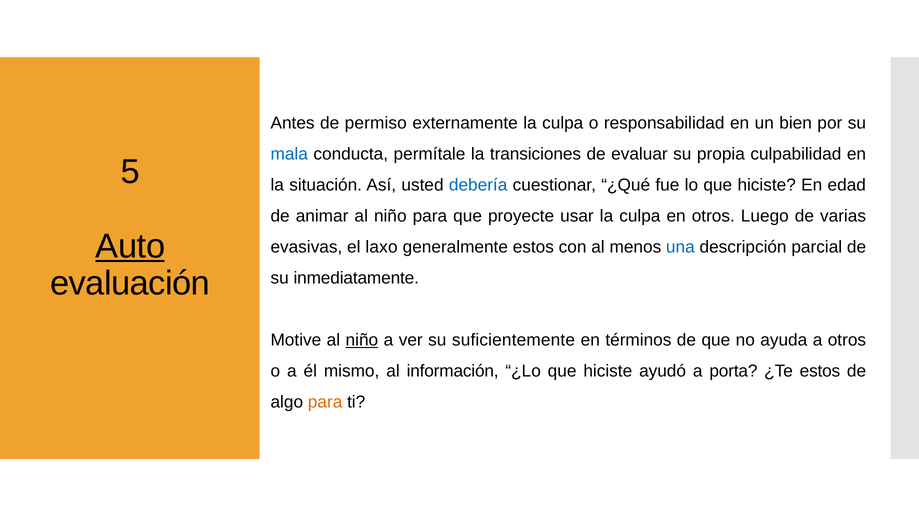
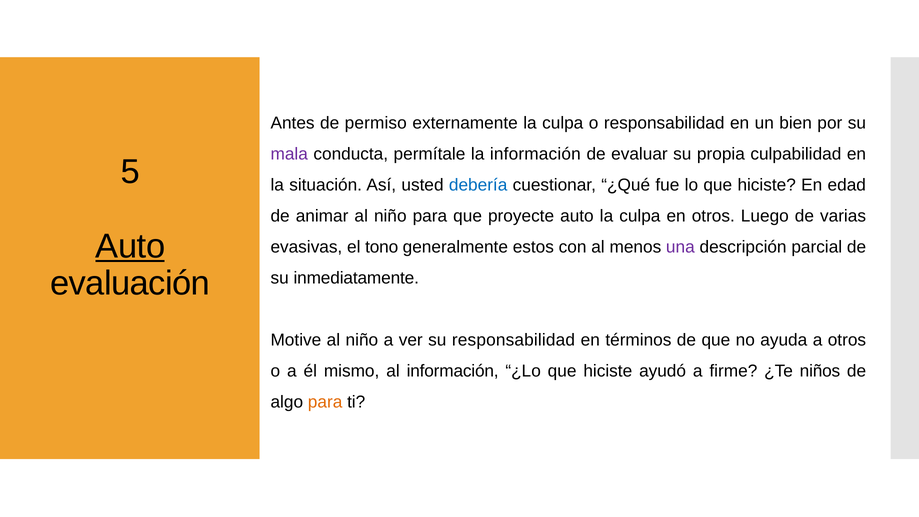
mala colour: blue -> purple (289, 154)
la transiciones: transiciones -> información (535, 154)
proyecte usar: usar -> auto (577, 216)
laxo: laxo -> tono (382, 247)
una colour: blue -> purple (680, 247)
niño underline: present -> none (362, 340)
su suficientemente: suficientemente -> responsabilidad (513, 340)
porta: porta -> firme (733, 371)
¿Te estos: estos -> niños (820, 371)
